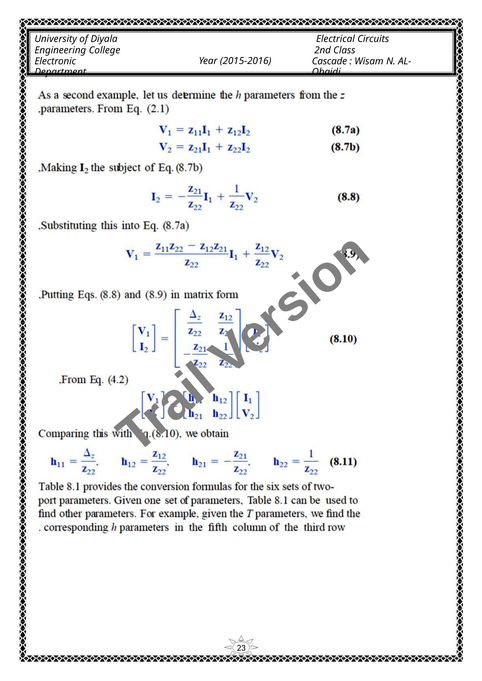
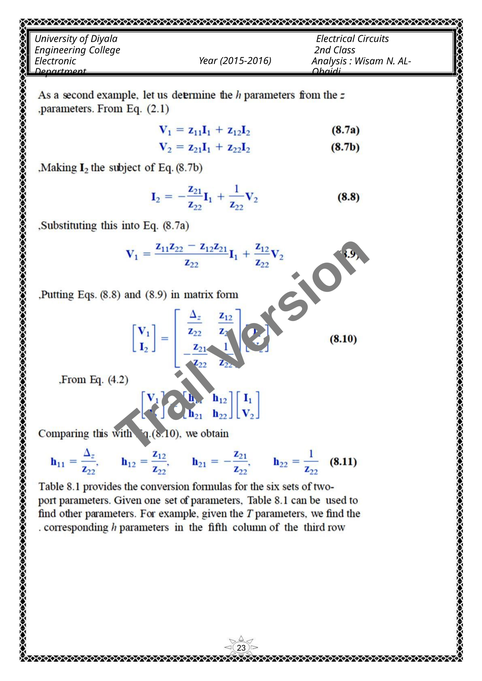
Cascade: Cascade -> Analysis (329, 61)
